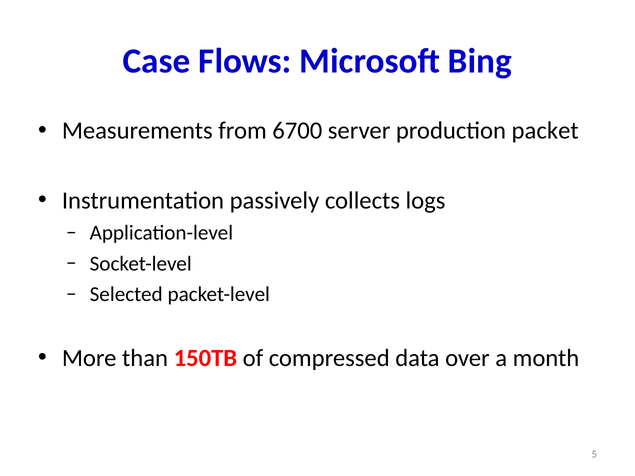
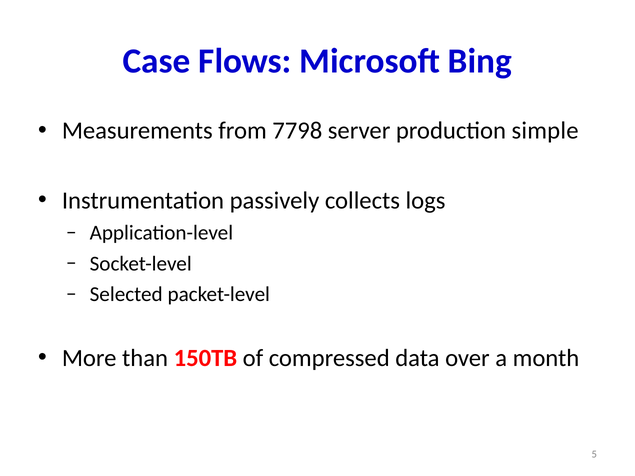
6700: 6700 -> 7798 (297, 131)
packet: packet -> simple (545, 131)
